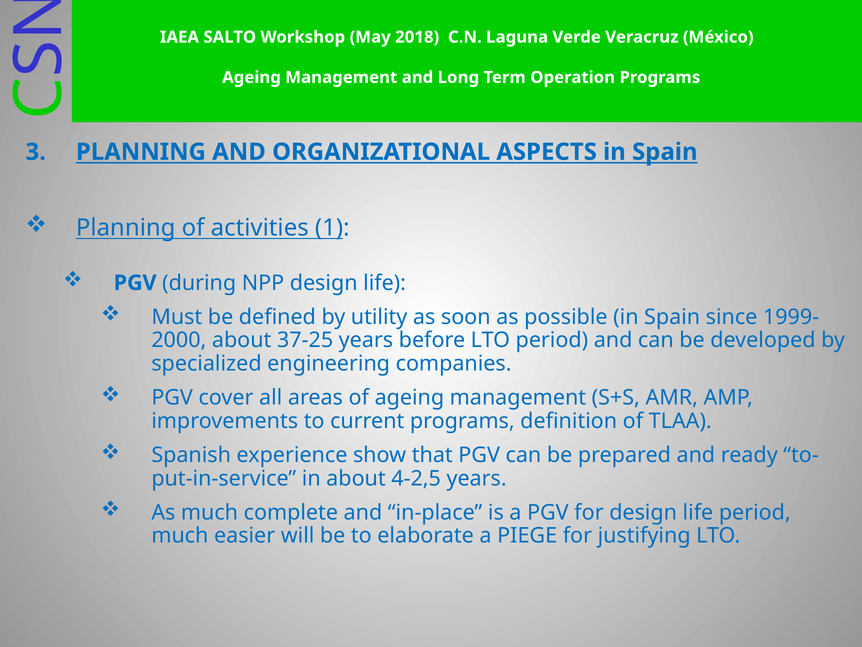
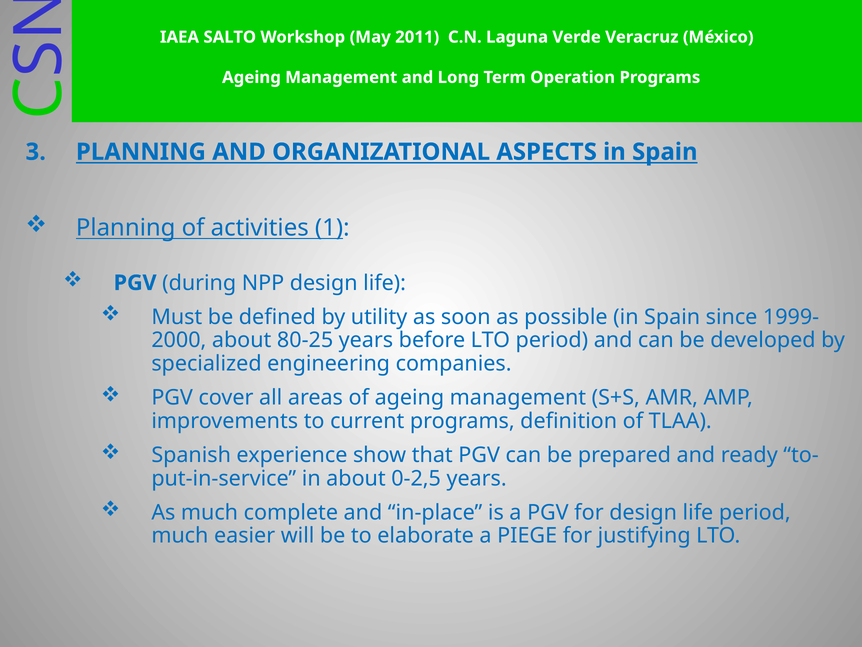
2018: 2018 -> 2011 (417, 37)
37-25: 37-25 -> 80-25 (305, 340)
4-2,5: 4-2,5 -> 0-2,5 (416, 478)
